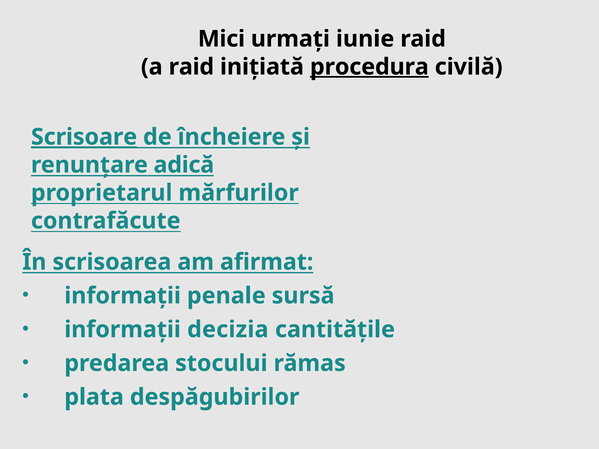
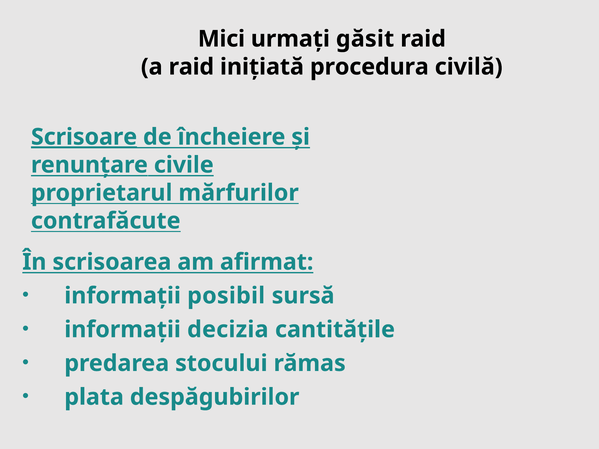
iunie: iunie -> găsit (365, 39)
procedura underline: present -> none (369, 67)
adică: adică -> civile (184, 165)
penale: penale -> posibil (226, 296)
